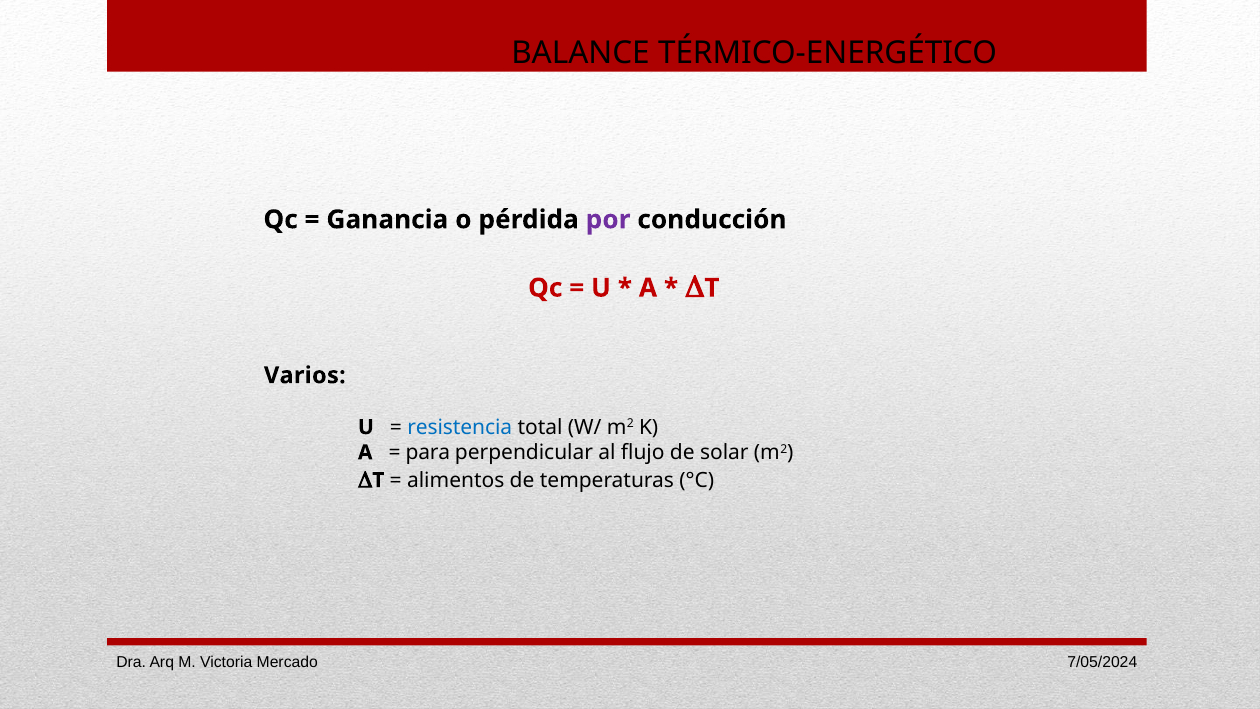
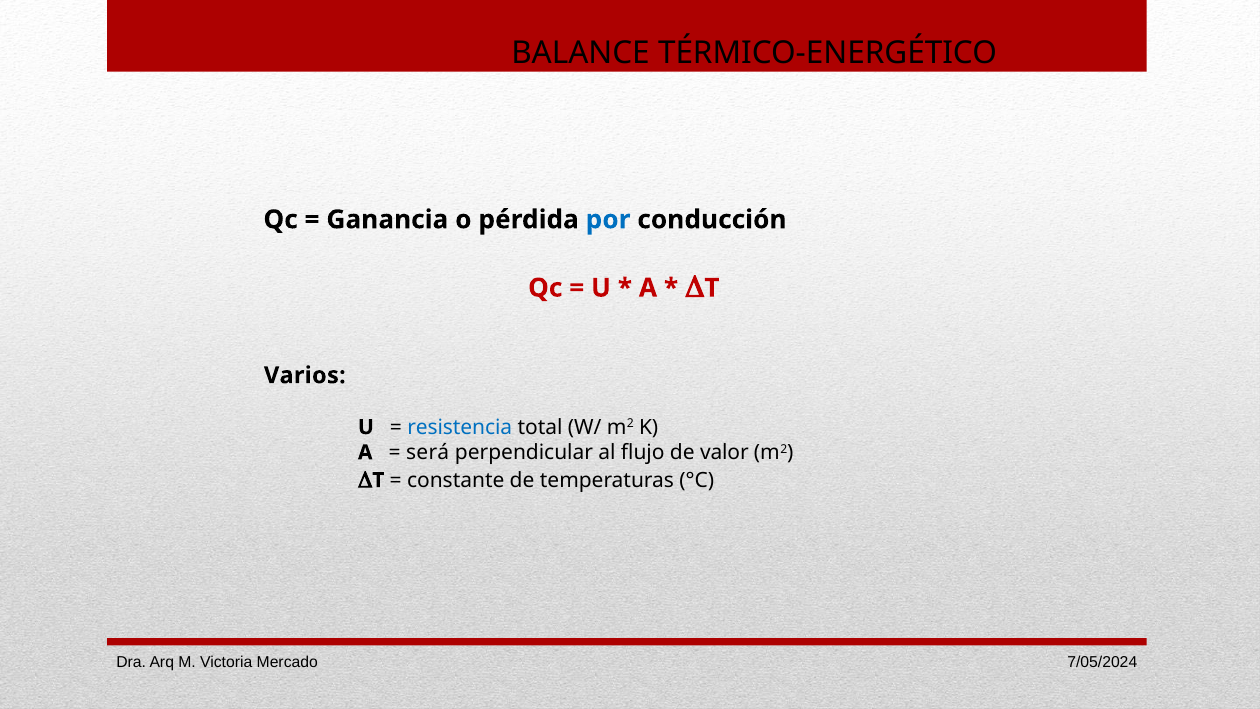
por colour: purple -> blue (608, 220)
para: para -> será (428, 452)
solar: solar -> valor (724, 452)
alimentos: alimentos -> constante (456, 480)
